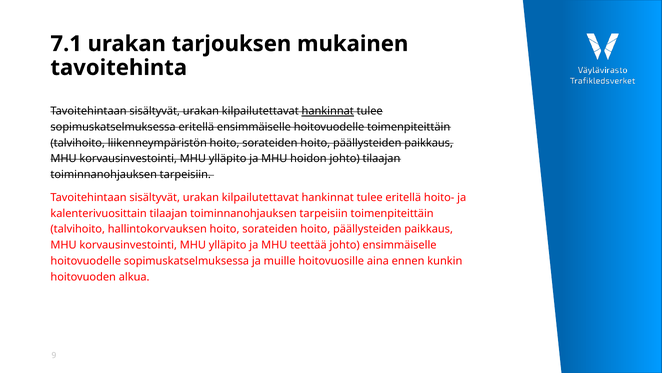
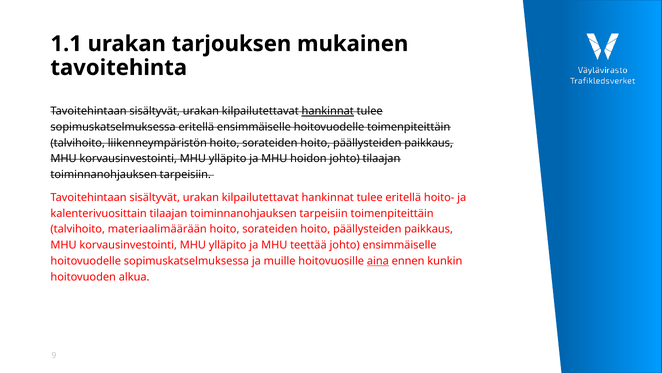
7.1: 7.1 -> 1.1 (66, 44)
hallintokorvauksen: hallintokorvauksen -> materiaalimäärään (157, 229)
aina underline: none -> present (378, 261)
